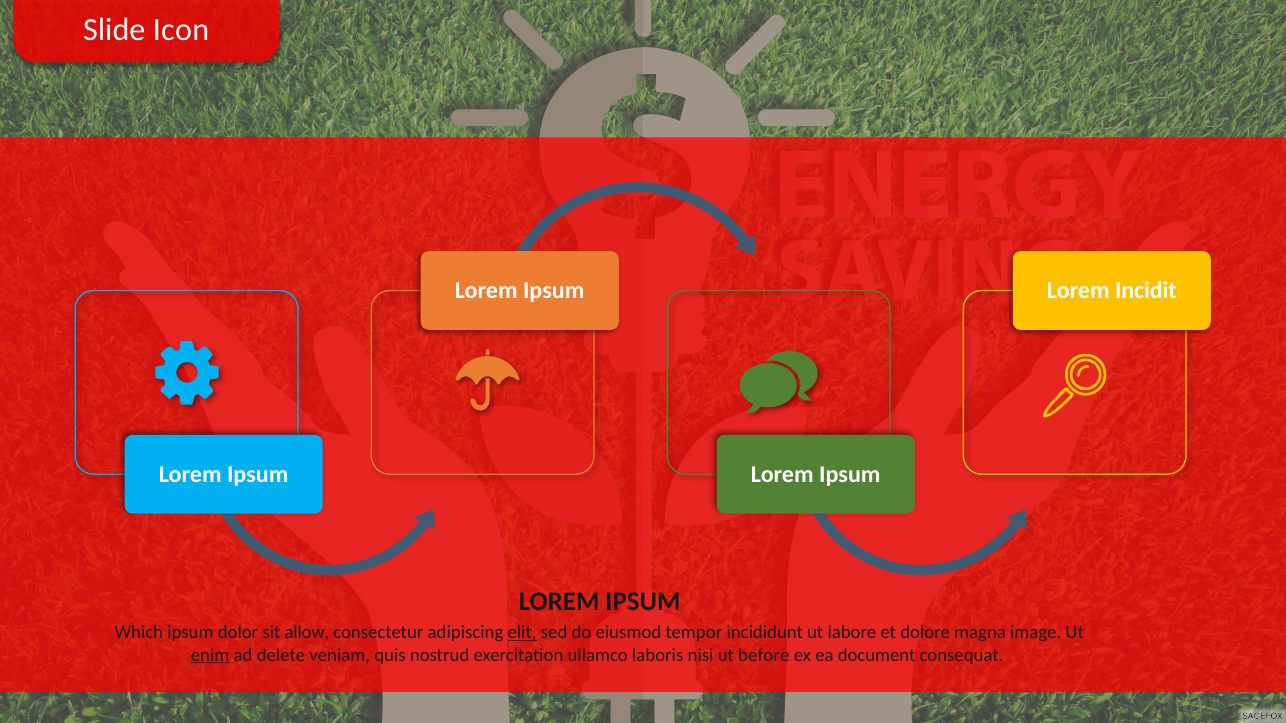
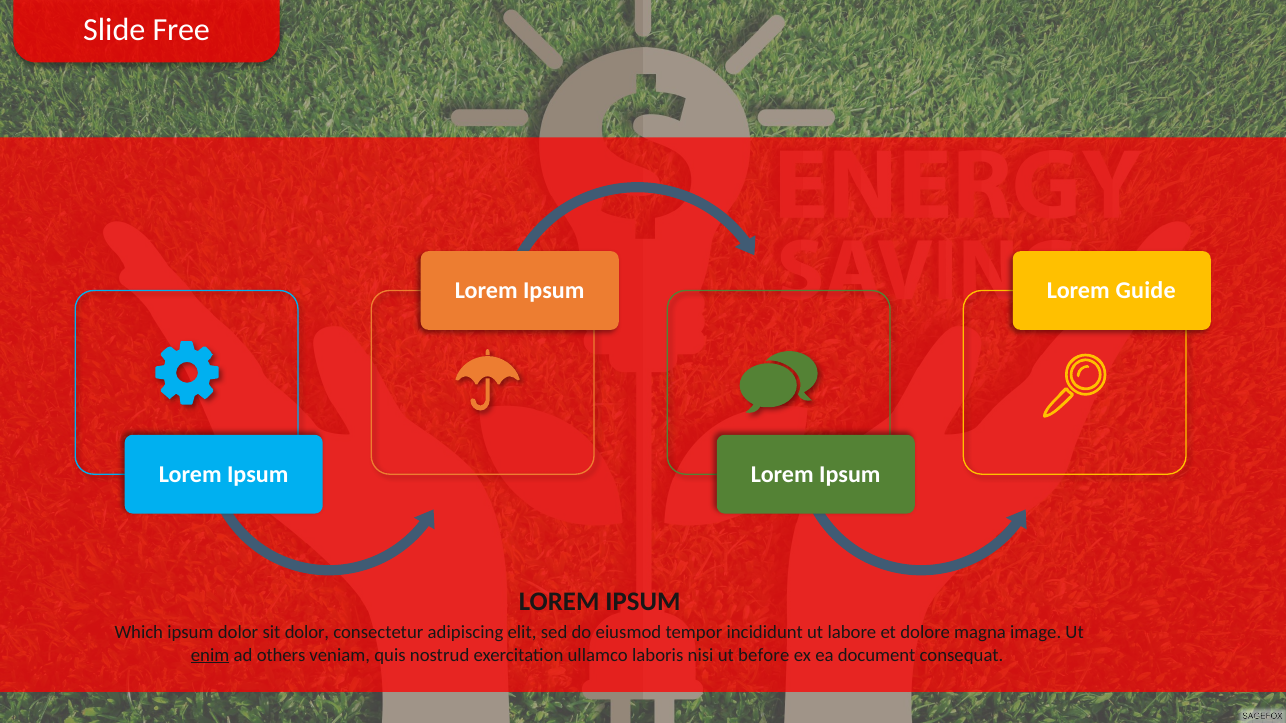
Icon: Icon -> Free (181, 30)
Incidit: Incidit -> Guide (1146, 291)
sit allow: allow -> dolor (307, 633)
elit underline: present -> none (522, 633)
delete: delete -> others (281, 655)
